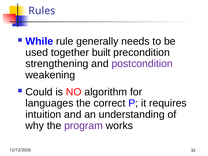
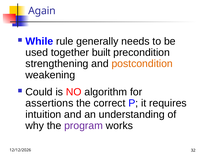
Rules: Rules -> Again (42, 11)
postcondition colour: purple -> orange (142, 64)
languages: languages -> assertions (49, 103)
